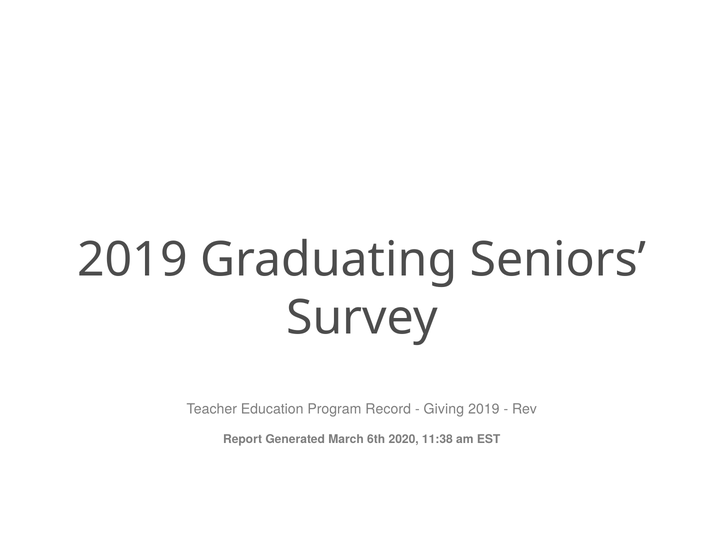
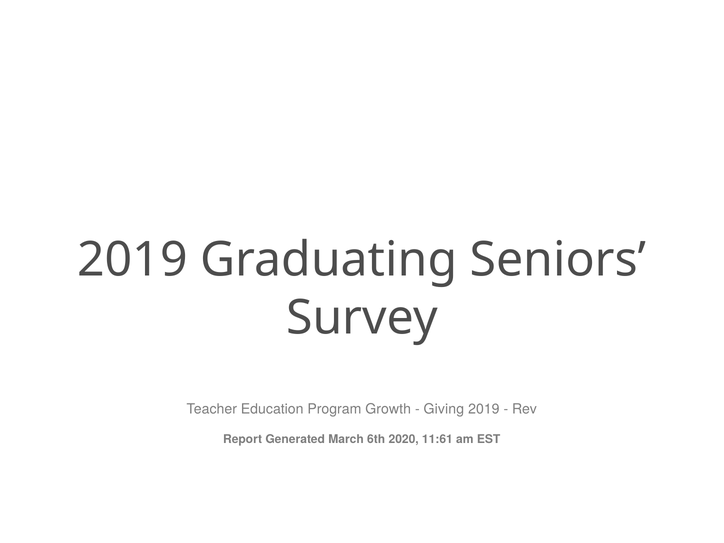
Record: Record -> Growth (388, 409)
11:38: 11:38 -> 11:61 (437, 439)
